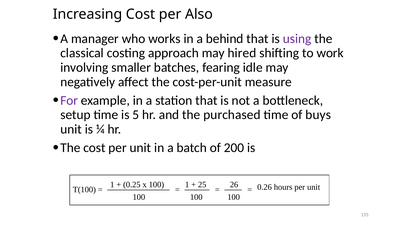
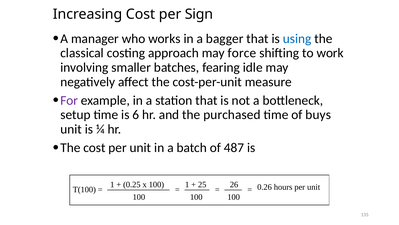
Also: Also -> Sign (199, 14)
behind: behind -> bagger (225, 39)
using colour: purple -> blue (297, 39)
hired: hired -> force (242, 53)
5: 5 -> 6 (136, 115)
200: 200 -> 487 (234, 147)
